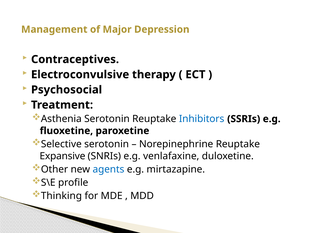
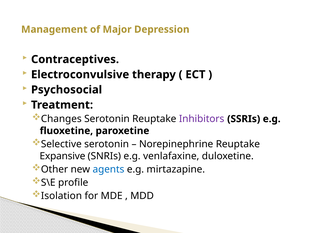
Asthenia: Asthenia -> Changes (61, 119)
Inhibitors colour: blue -> purple (202, 119)
Thinking: Thinking -> Isolation (61, 196)
